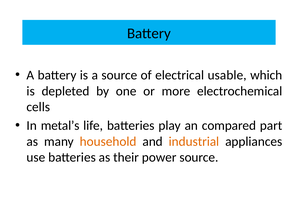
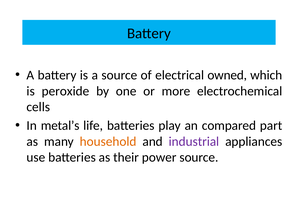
usable: usable -> owned (227, 75)
depleted: depleted -> peroxide (65, 91)
industrial colour: orange -> purple (194, 141)
